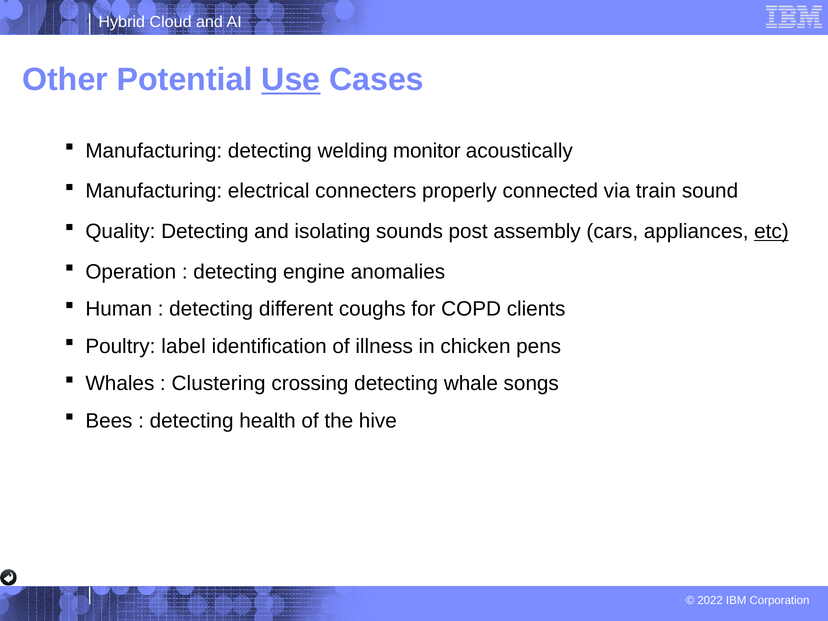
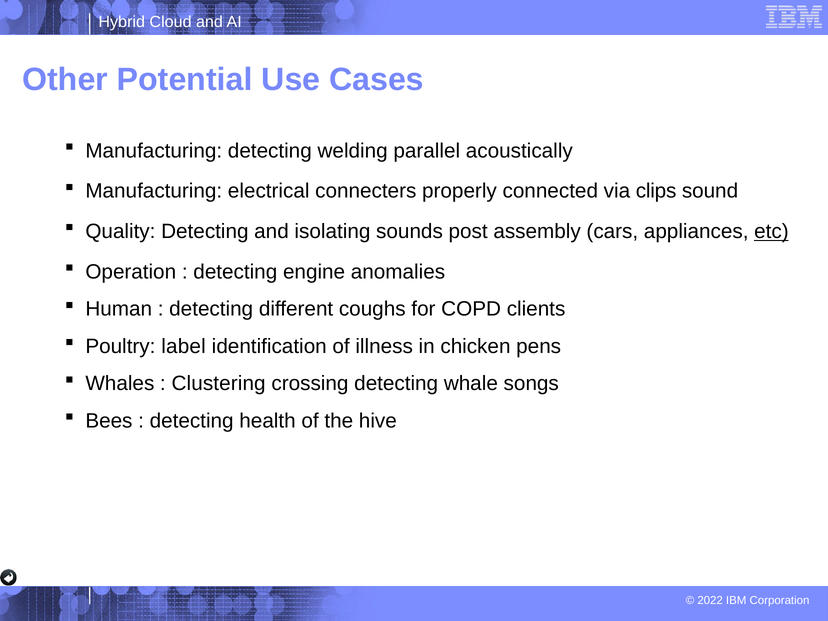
Use underline: present -> none (291, 80)
monitor: monitor -> parallel (427, 151)
train: train -> clips (656, 191)
